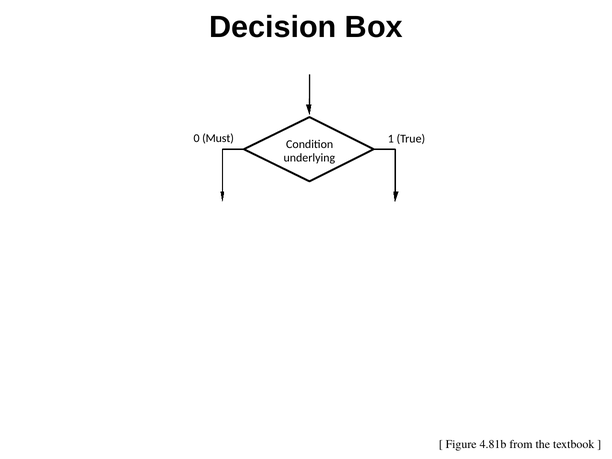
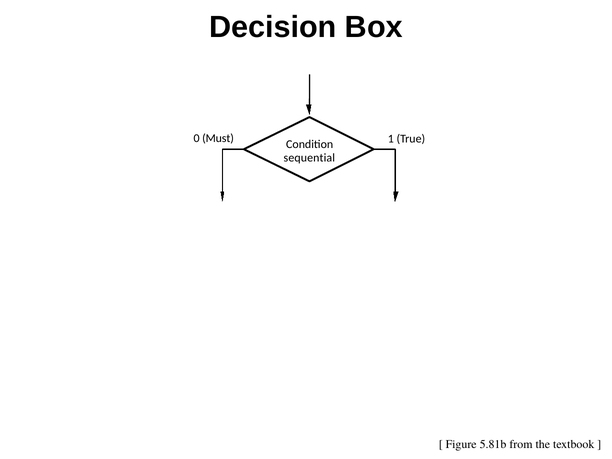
underlying: underlying -> sequential (309, 158)
4.81b: 4.81b -> 5.81b (493, 444)
